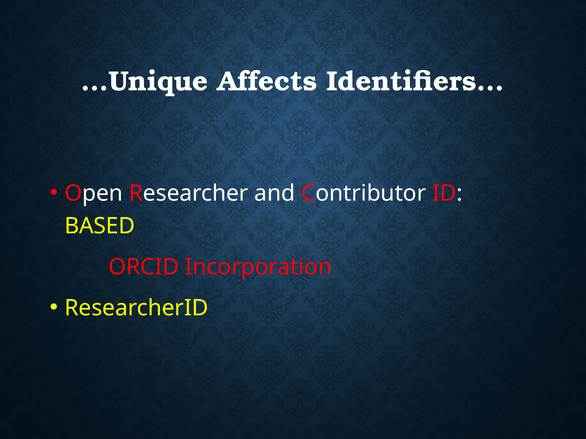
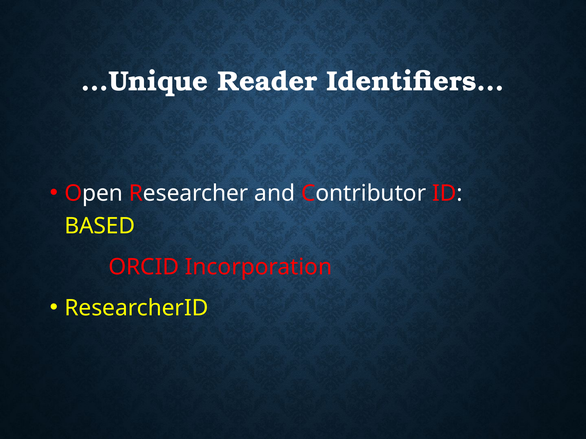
Affects: Affects -> Reader (267, 81)
